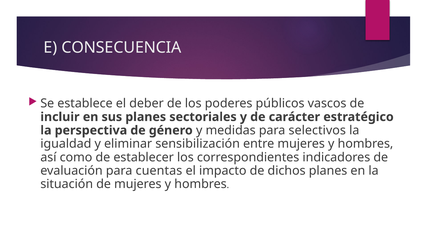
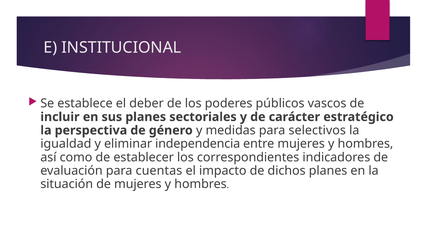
CONSECUENCIA: CONSECUENCIA -> INSTITUCIONAL (121, 48)
sensibilización: sensibilización -> independencia (198, 144)
